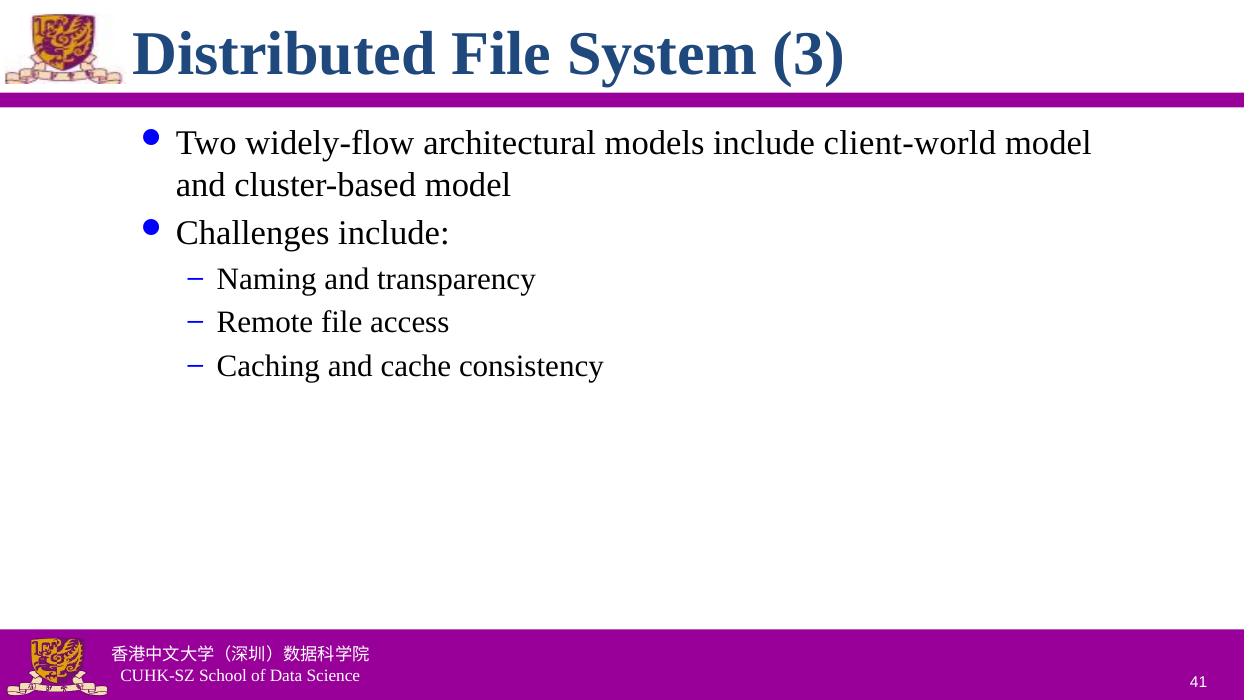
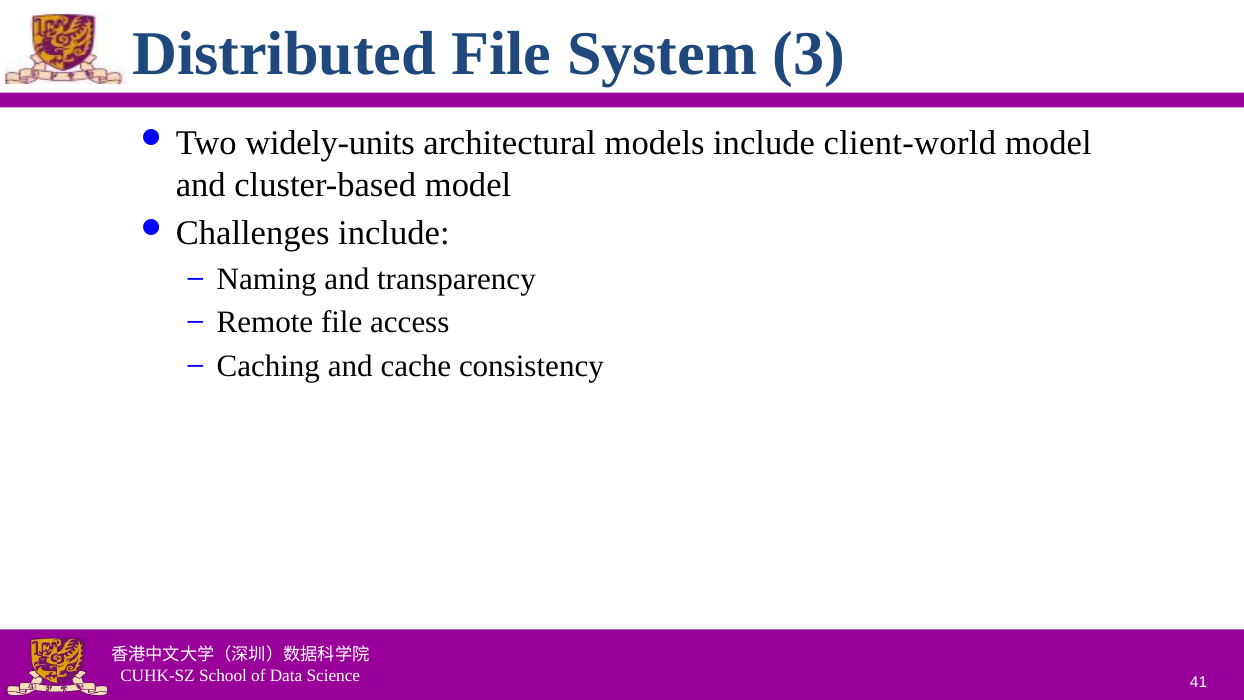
widely-flow: widely-flow -> widely-units (330, 143)
